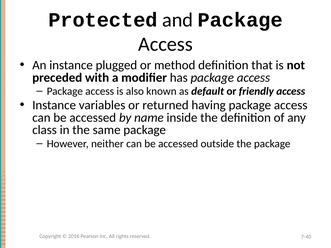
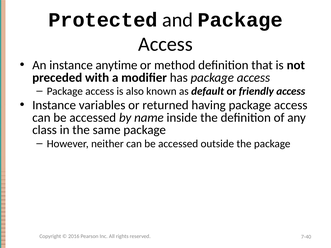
plugged: plugged -> anytime (116, 65)
